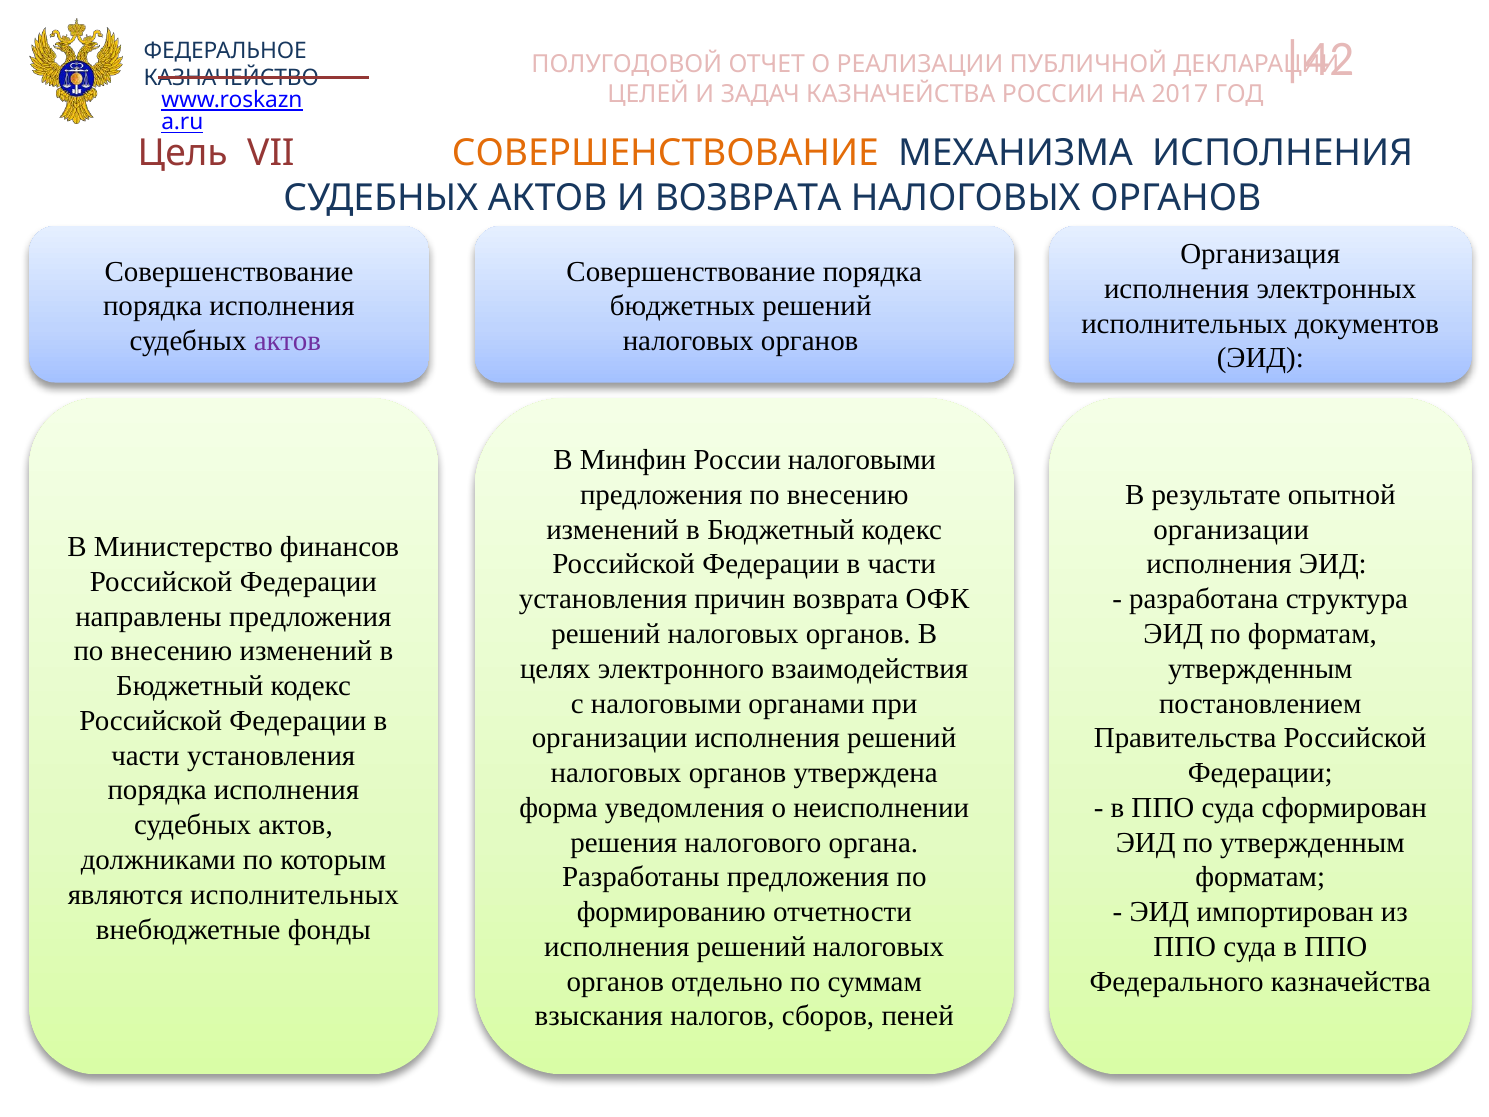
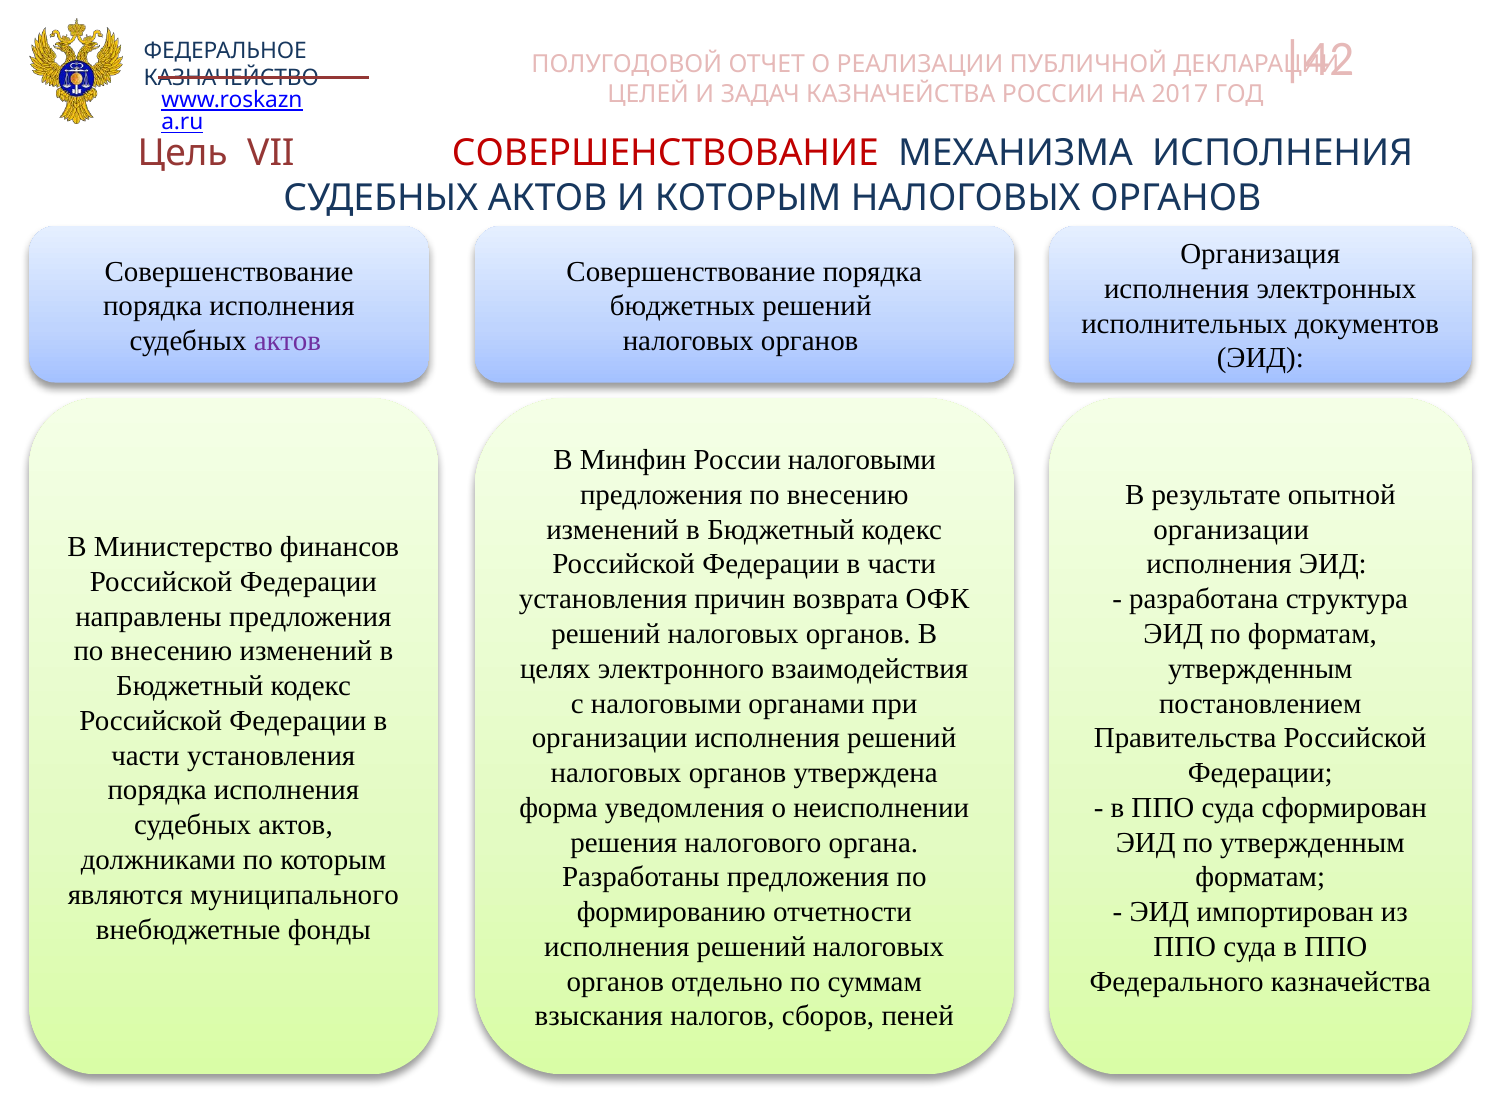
СОВЕРШЕНСТВОВАНИЕ colour: orange -> red (665, 153)
И ВОЗВРАТА: ВОЗВРАТА -> КОТОРЫМ (748, 198)
являются исполнительных: исполнительных -> муниципального (294, 895)
